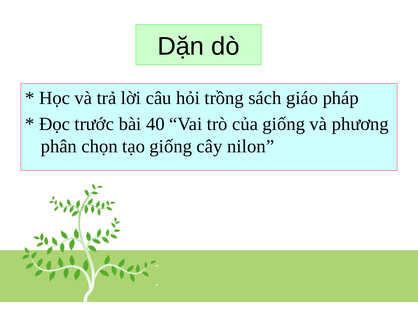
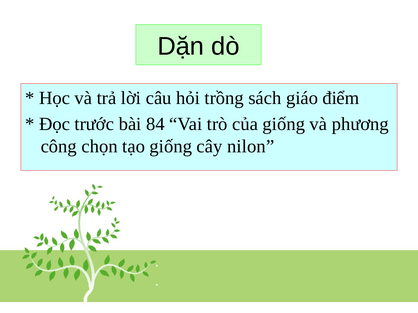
pháp: pháp -> điểm (341, 98)
40: 40 -> 84 (155, 124)
phân: phân -> công (59, 146)
